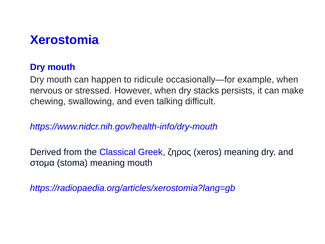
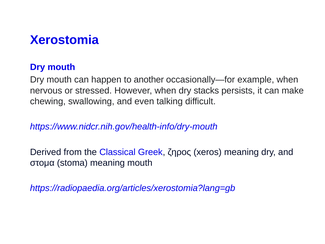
ridicule: ridicule -> another (149, 80)
